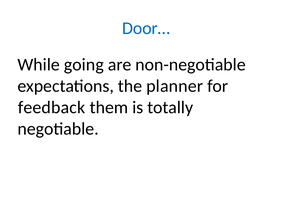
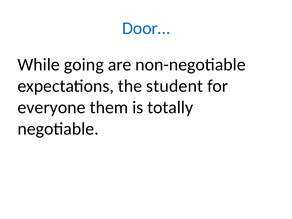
planner: planner -> student (175, 86)
feedback: feedback -> everyone (52, 107)
